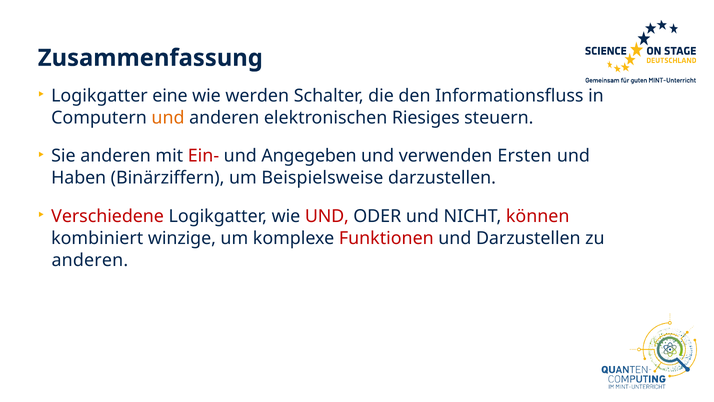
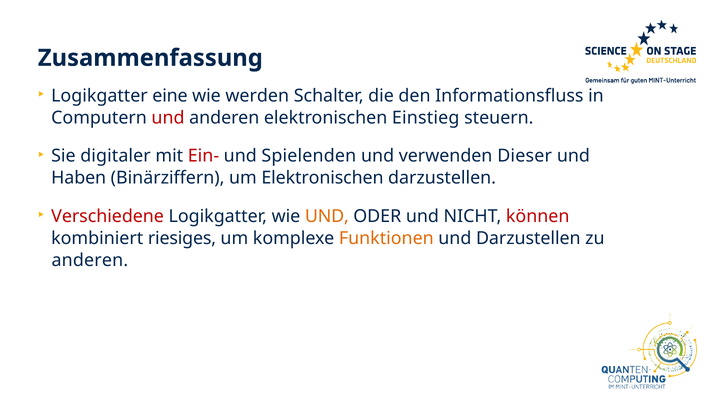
und colour: orange -> red (168, 118)
Riesiges: Riesiges -> Einstieg (426, 118)
Sie anderen: anderen -> digitaler (116, 156)
Angegeben: Angegeben -> Spielenden (309, 156)
Ersten: Ersten -> Dieser (525, 156)
um Beispielsweise: Beispielsweise -> Elektronischen (323, 178)
UND colour: red -> orange (327, 216)
winzige: winzige -> riesiges (182, 238)
Funktionen colour: red -> orange (386, 238)
